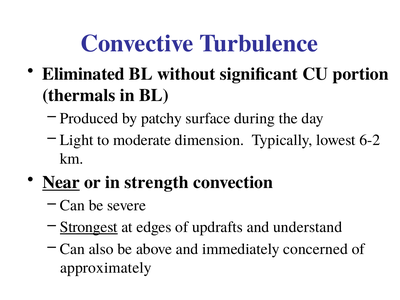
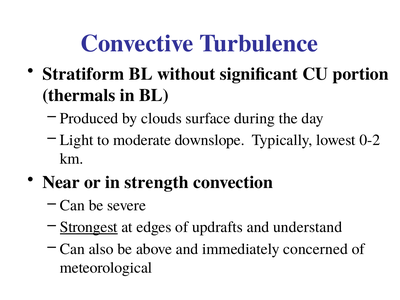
Eliminated: Eliminated -> Stratiform (83, 74)
patchy: patchy -> clouds (162, 118)
dimension: dimension -> downslope (210, 140)
6-2: 6-2 -> 0-2 (370, 140)
Near underline: present -> none (61, 182)
approximately: approximately -> meteorological (106, 268)
